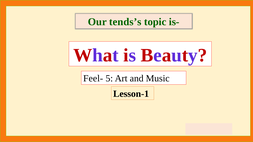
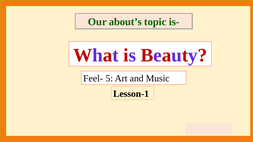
tends’s: tends’s -> about’s (125, 22)
